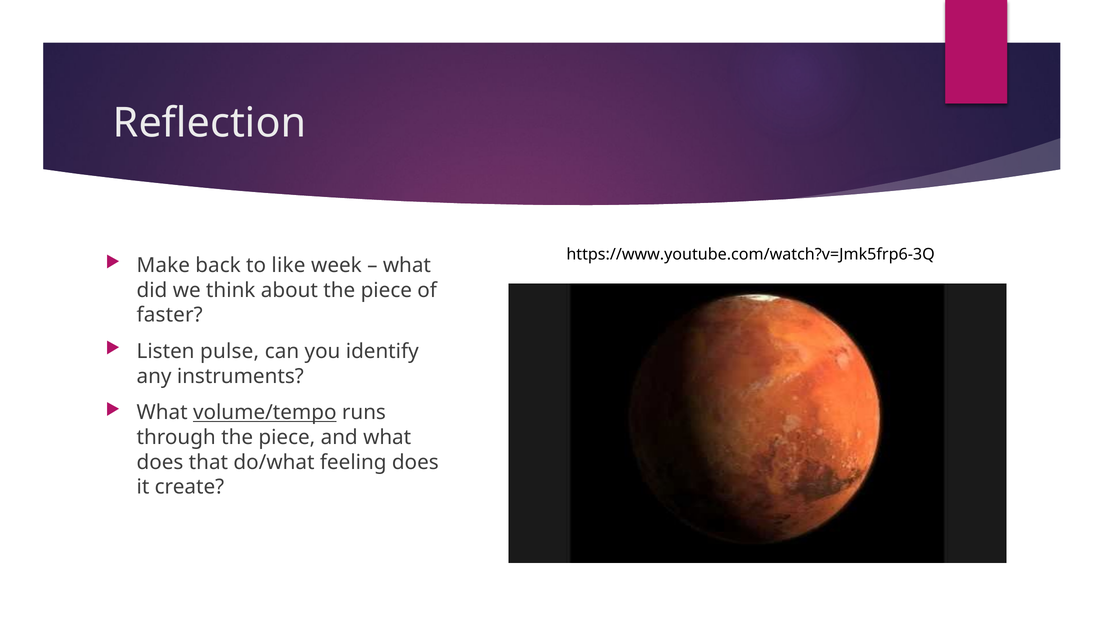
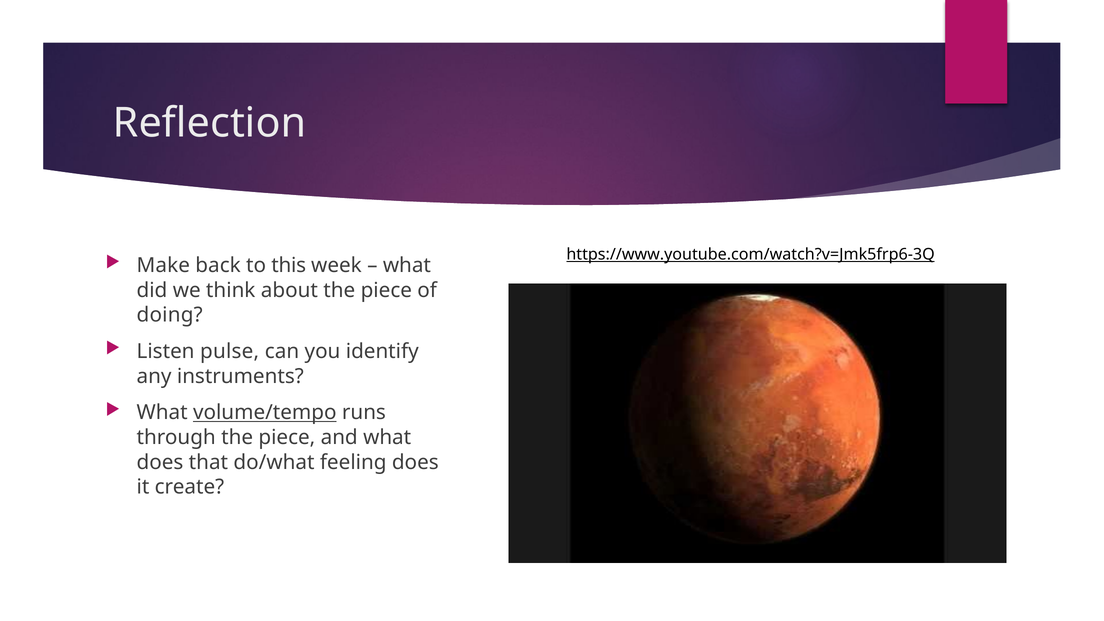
https://www.youtube.com/watch?v=Jmk5frp6-3Q underline: none -> present (751, 254)
like: like -> this (289, 265)
faster: faster -> doing (170, 315)
